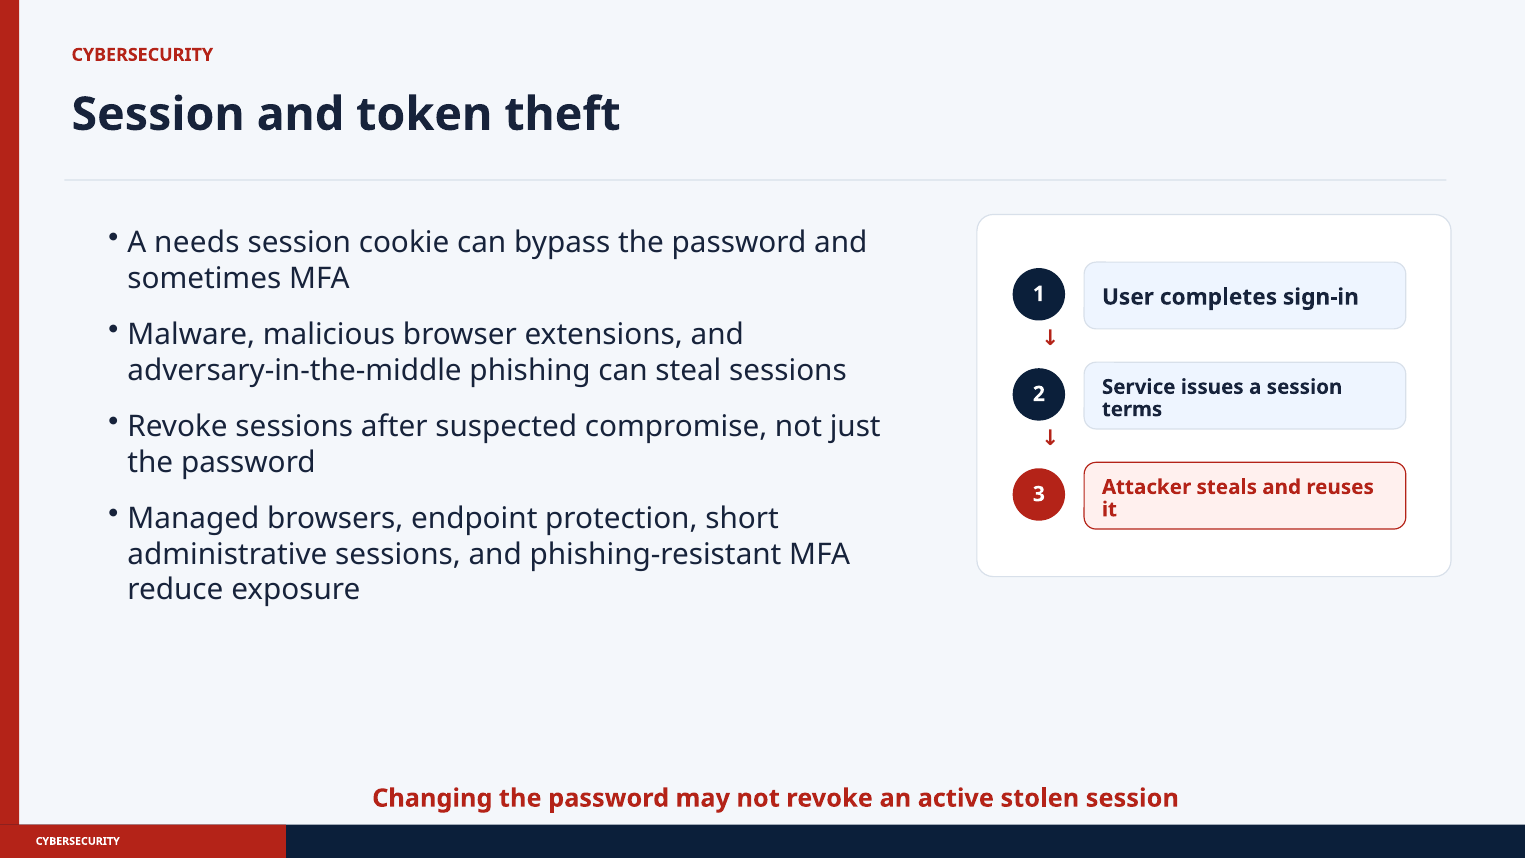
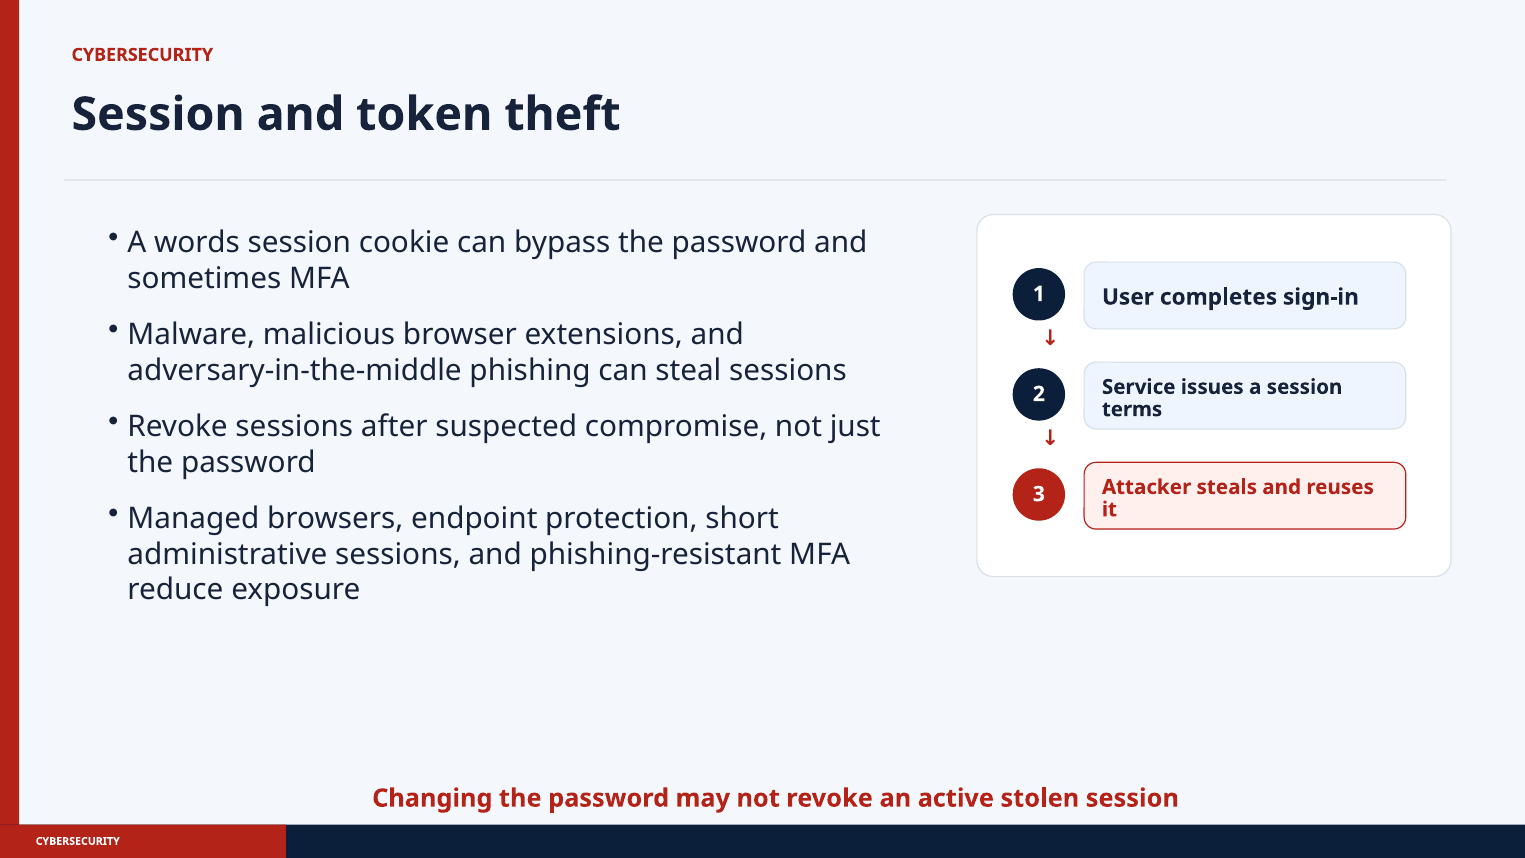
needs: needs -> words (197, 243)
